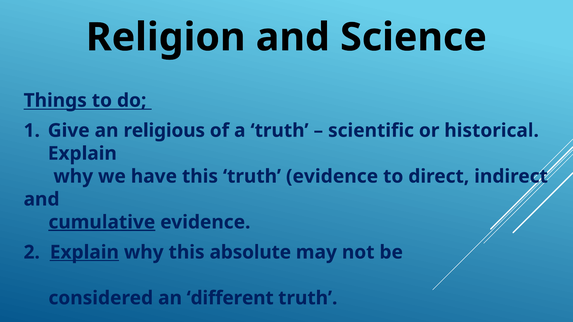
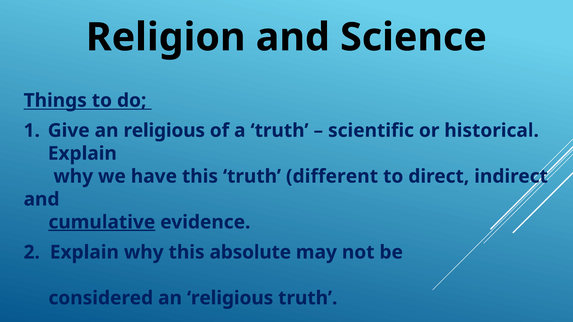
truth evidence: evidence -> different (332, 177)
Explain underline: present -> none (84, 253)
considered an different: different -> religious (230, 298)
